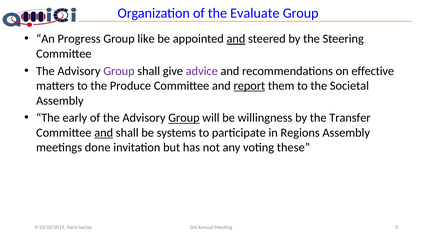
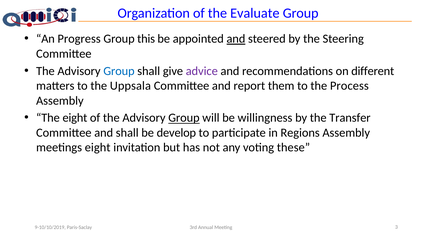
like: like -> this (146, 39)
Group colour: purple -> blue (119, 71)
effective: effective -> different (373, 71)
Produce: Produce -> Uppsala (130, 86)
report underline: present -> none (249, 86)
Societal: Societal -> Process (349, 86)
The early: early -> eight (75, 118)
and underline: present -> none (104, 132)
systems: systems -> develop (176, 132)
meetings done: done -> eight (98, 147)
